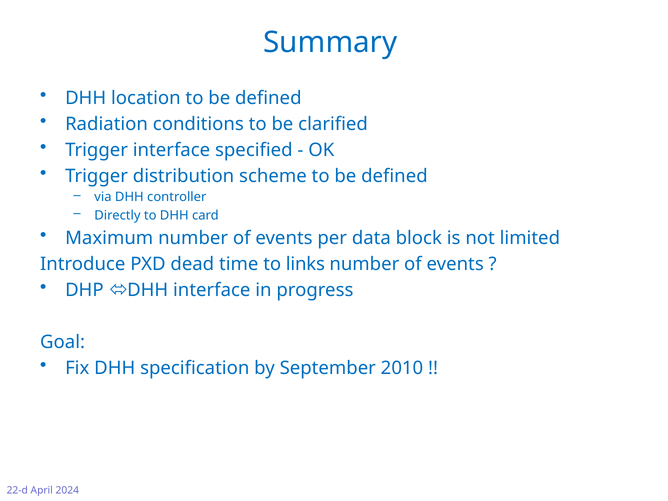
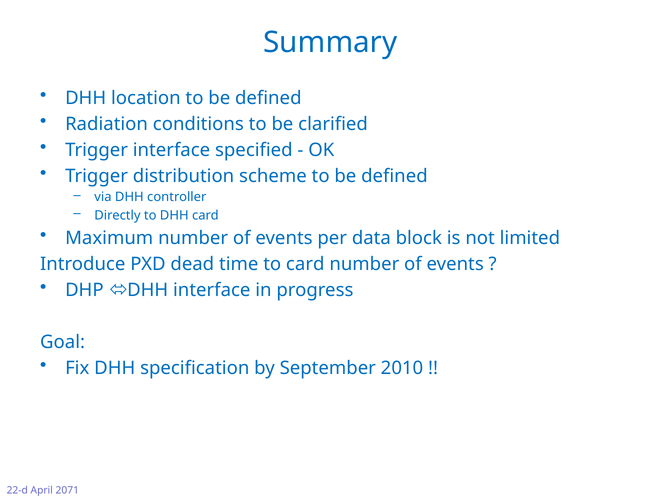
to links: links -> card (305, 264)
2024: 2024 -> 2071 (67, 491)
